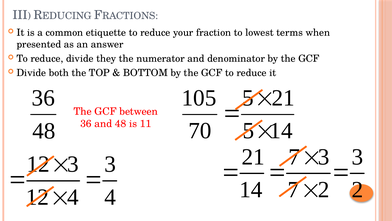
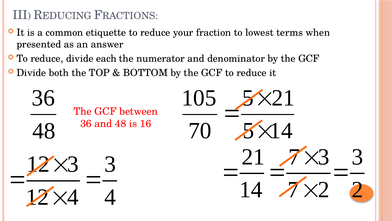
they: they -> each (106, 58)
11: 11 -> 16 (146, 123)
